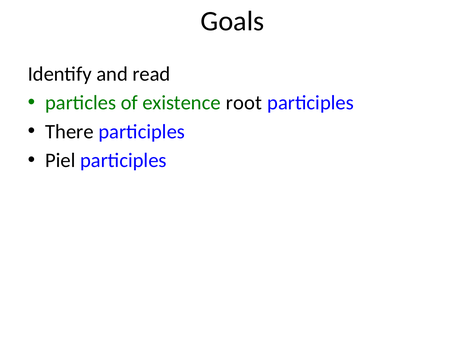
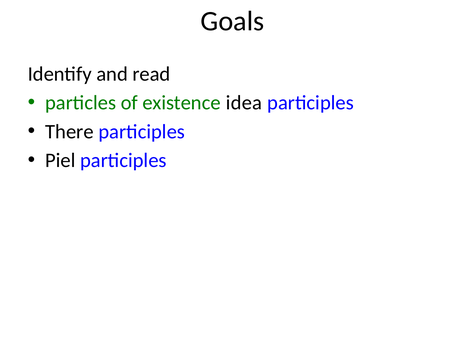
root: root -> idea (244, 103)
